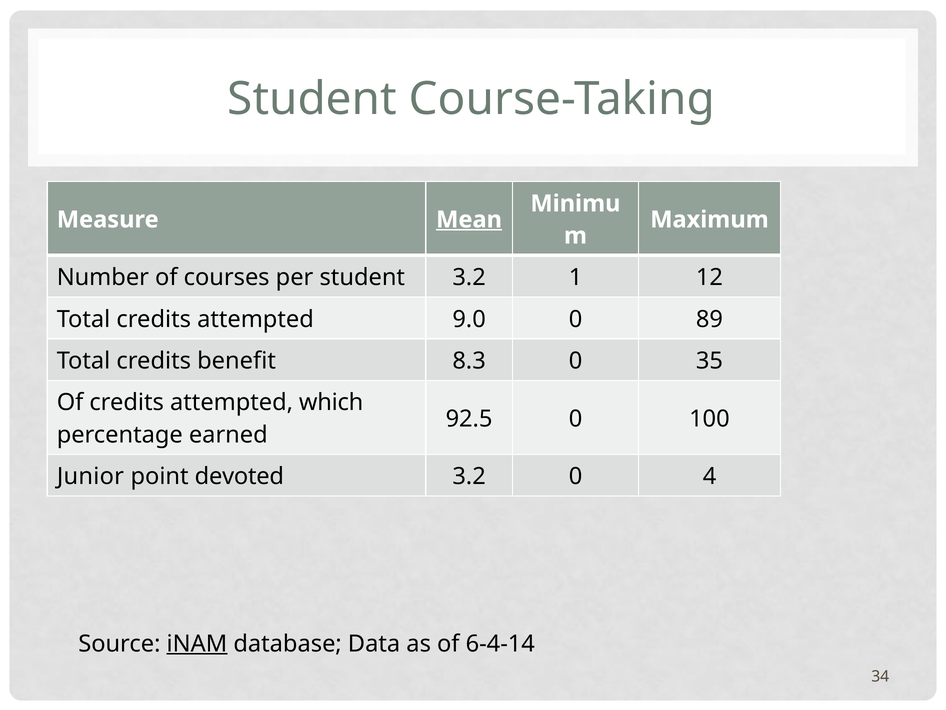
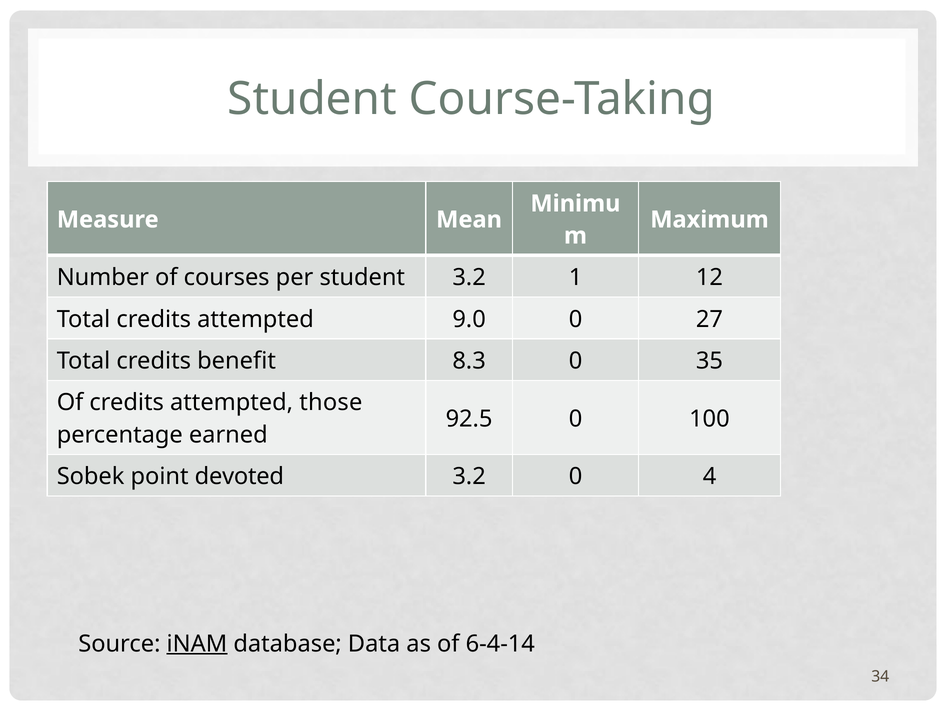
Mean underline: present -> none (469, 220)
89: 89 -> 27 (709, 319)
which: which -> those (331, 402)
Junior: Junior -> Sobek (91, 476)
